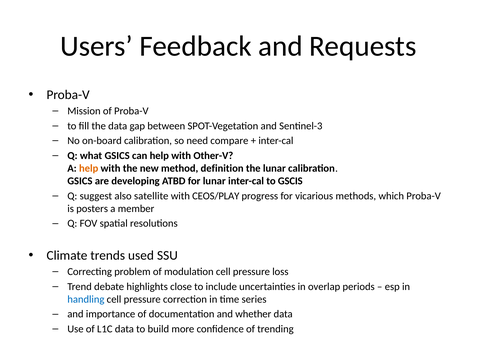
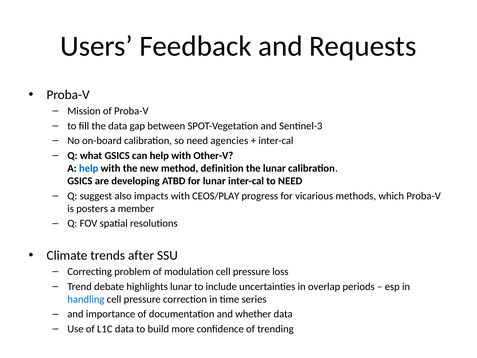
compare: compare -> agencies (229, 141)
help colour: orange -> blue (89, 168)
to GSCIS: GSCIS -> NEED (290, 181)
satellite: satellite -> impacts (151, 196)
used: used -> after (141, 255)
highlights close: close -> lunar (181, 286)
